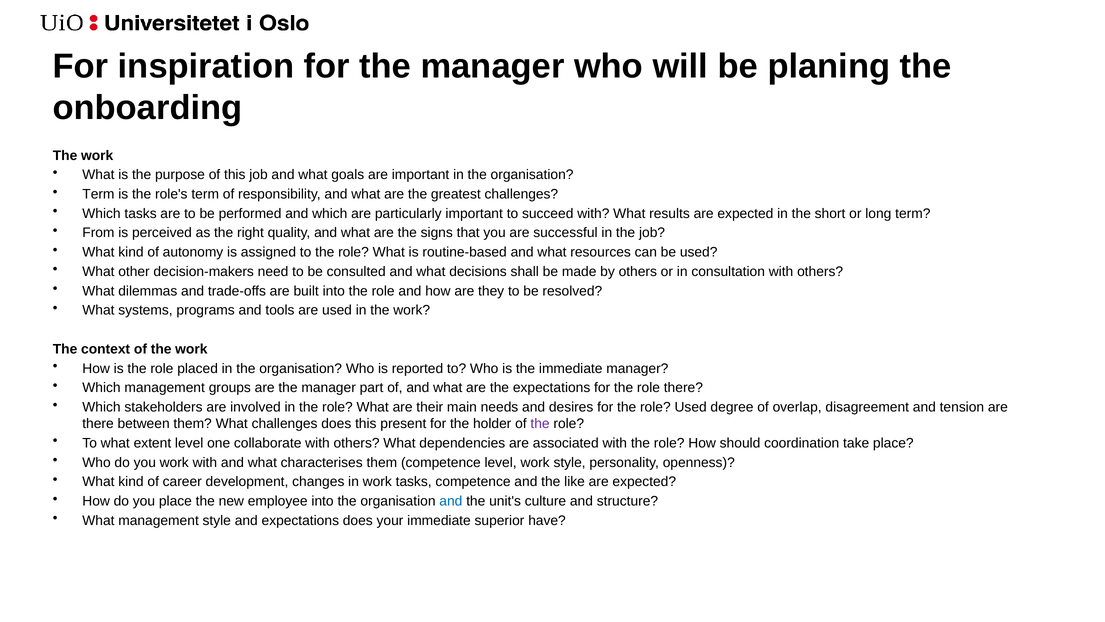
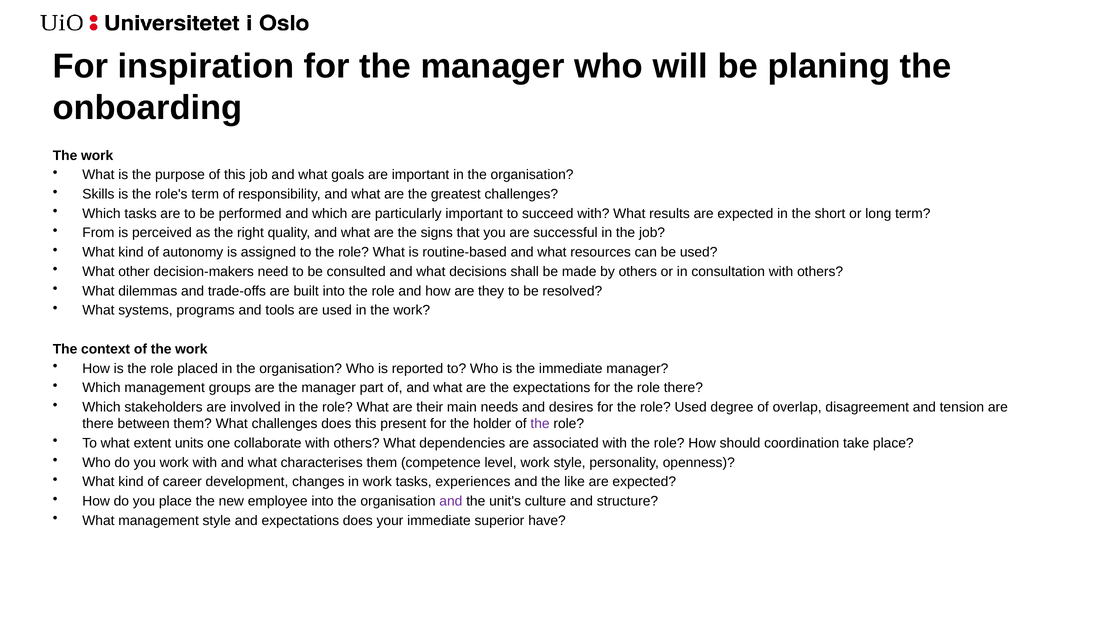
Term: Term -> Skills (98, 194)
extent level: level -> units (189, 443)
tasks competence: competence -> experiences (473, 481)
and colour: blue -> purple (451, 501)
